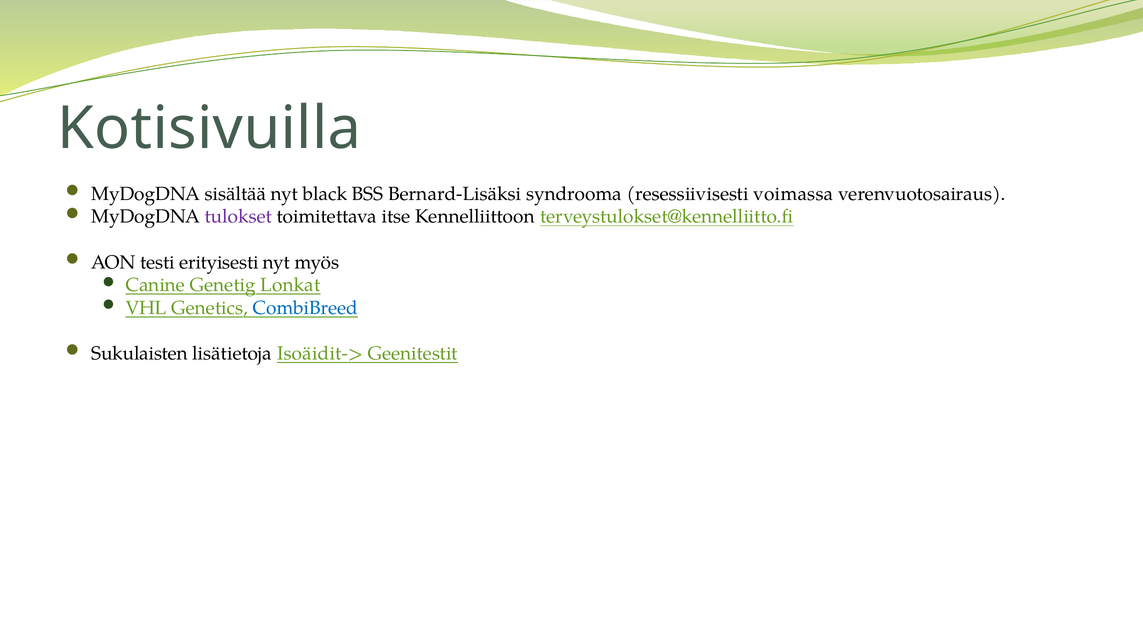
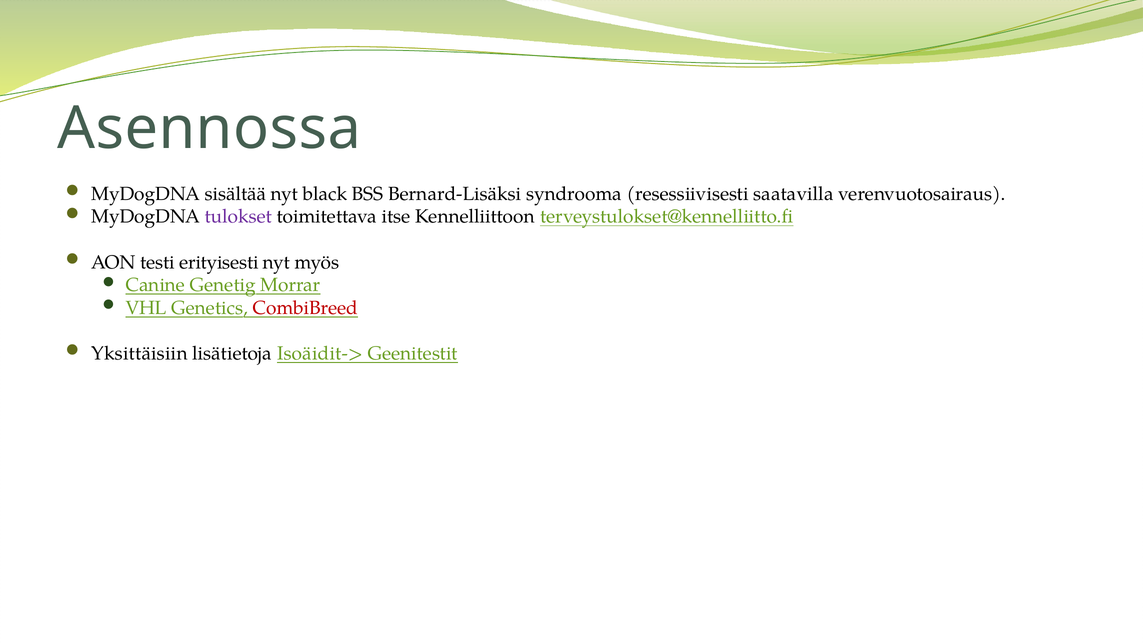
Kotisivuilla: Kotisivuilla -> Asennossa (209, 128)
voimassa: voimassa -> saatavilla (793, 194)
Lonkat: Lonkat -> Morrar (290, 285)
CombiBreed colour: blue -> red (305, 308)
Sukulaisten: Sukulaisten -> Yksittäisiin (139, 353)
